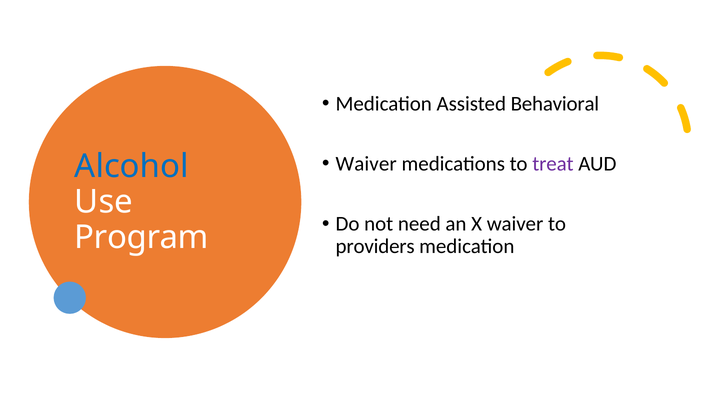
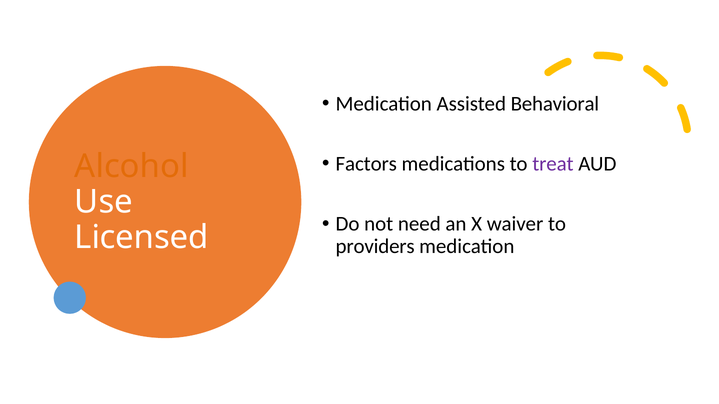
Waiver: Waiver -> Factors (366, 164)
Alcohol colour: blue -> orange (131, 166)
Program: Program -> Licensed (141, 238)
